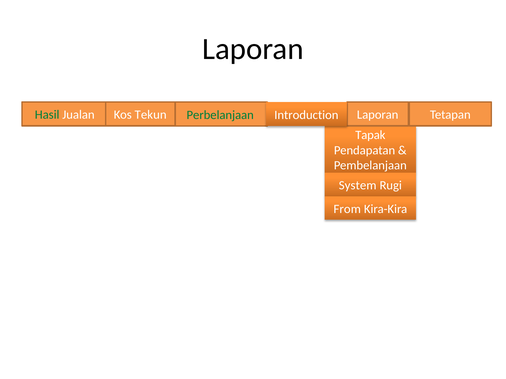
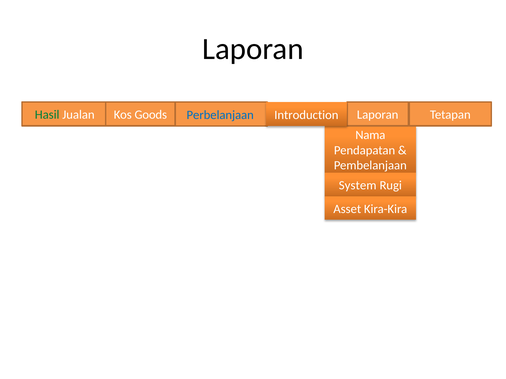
Tekun: Tekun -> Goods (151, 115)
Perbelanjaan colour: green -> blue (220, 115)
Tapak: Tapak -> Nama (370, 135)
From: From -> Asset (347, 209)
